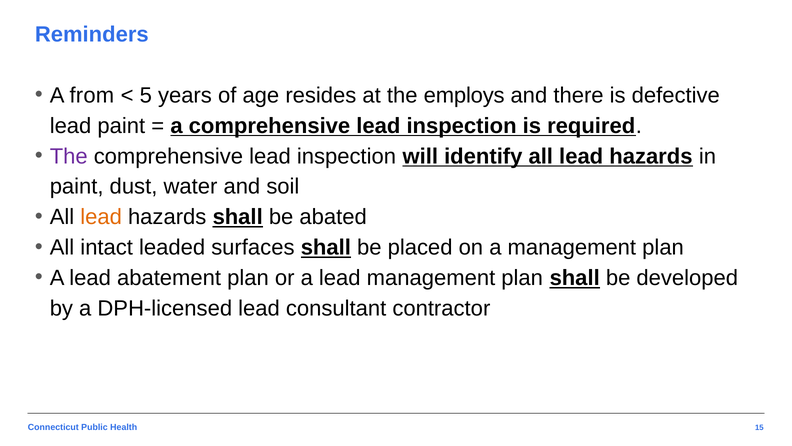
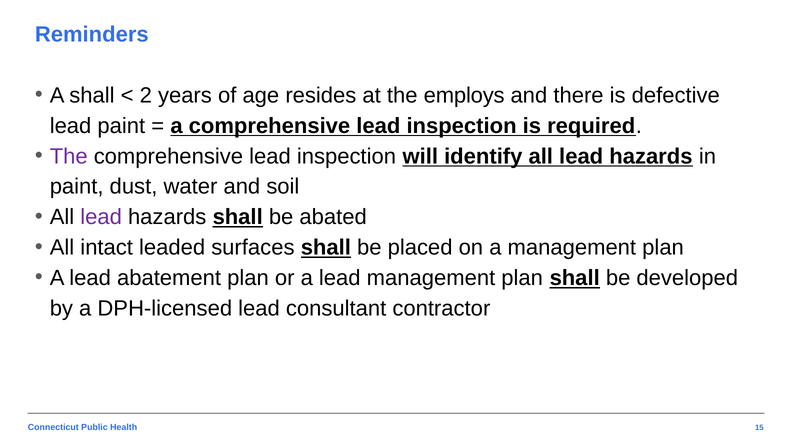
A from: from -> shall (92, 95)
5: 5 -> 2 (146, 95)
lead colour: orange -> purple (101, 217)
